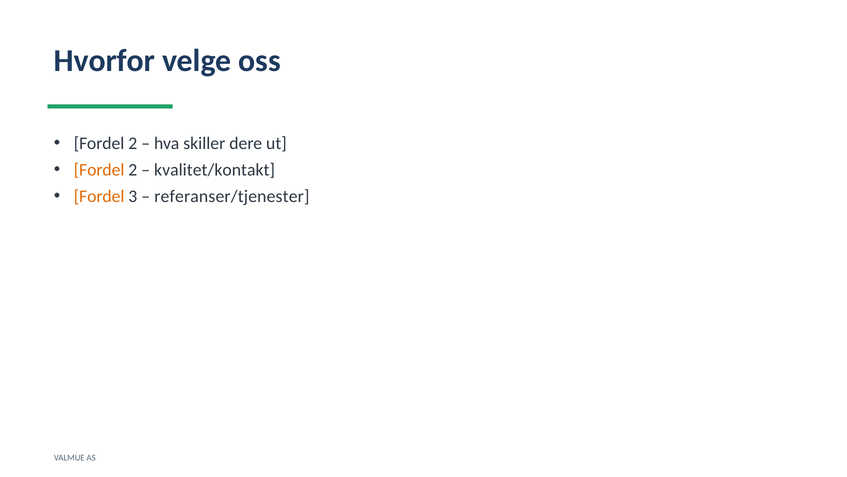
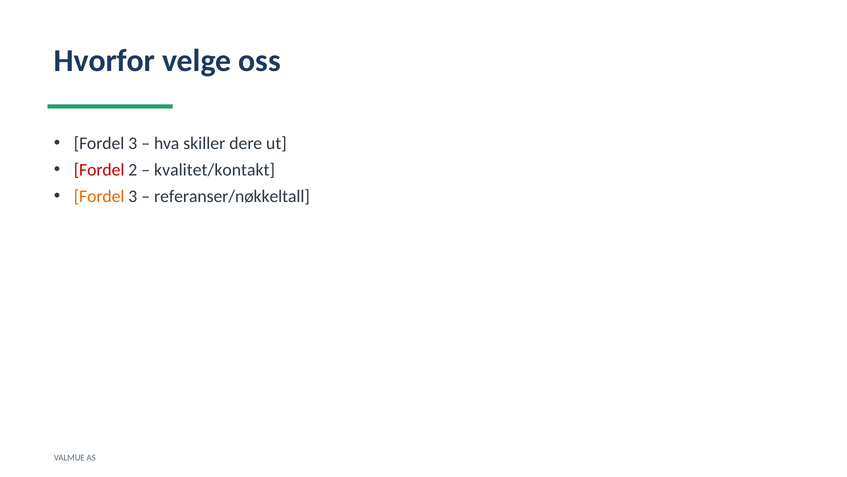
2: 2 -> 3 (133, 143)
Fordel colour: orange -> red (99, 170)
referanser/tjenester: referanser/tjenester -> referanser/nøkkeltall (232, 196)
